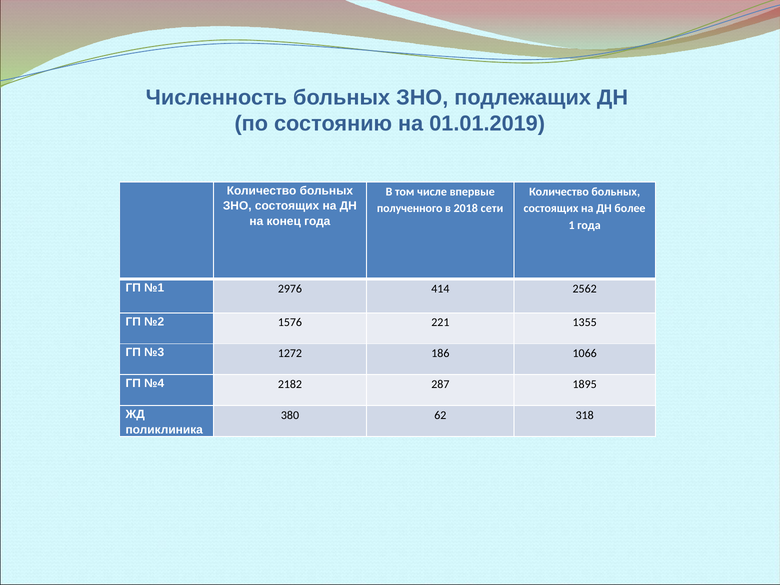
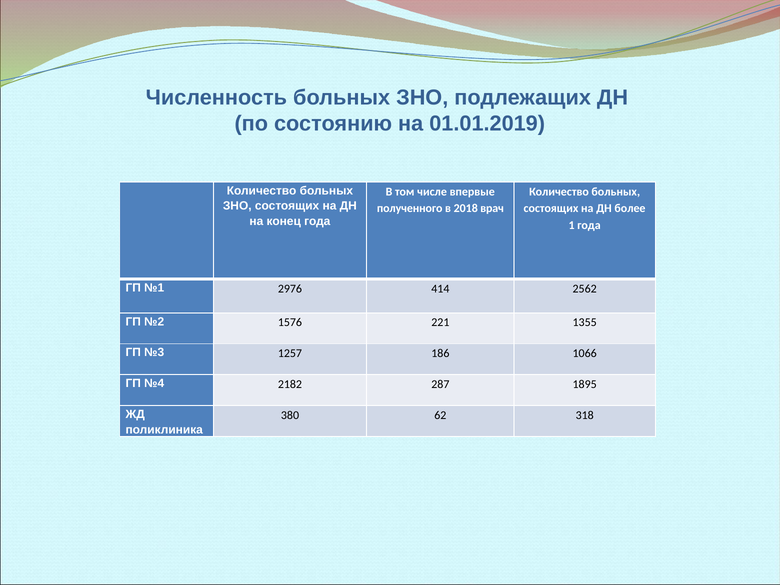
сети: сети -> врач (492, 209)
1272: 1272 -> 1257 (290, 353)
